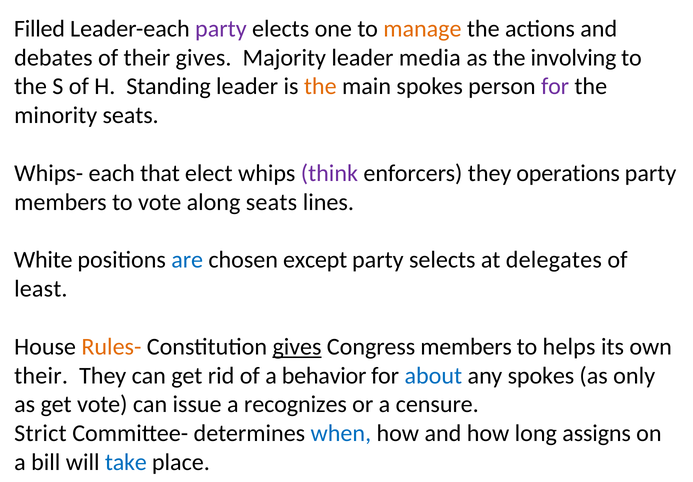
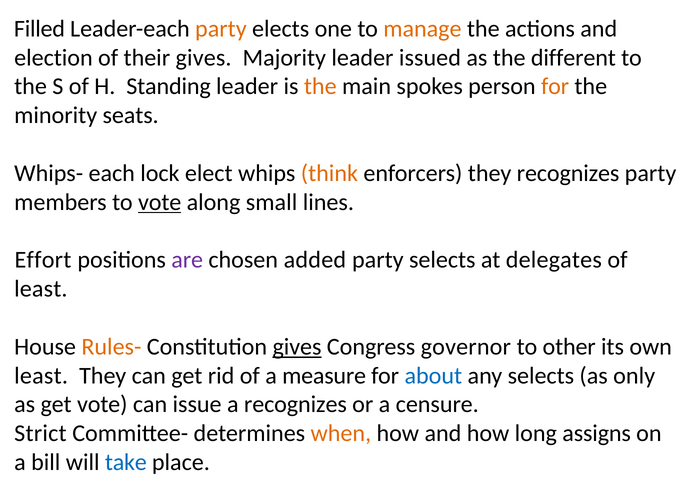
party colour: purple -> orange (221, 29)
debates: debates -> election (53, 58)
media: media -> issued (430, 58)
involving: involving -> different (573, 58)
for colour: purple -> orange (555, 87)
that: that -> lock (160, 173)
think colour: purple -> orange (329, 173)
they operations: operations -> recognizes (568, 173)
vote underline: none -> present (160, 202)
along seats: seats -> small (272, 202)
White: White -> Effort (43, 260)
are colour: blue -> purple (187, 260)
except: except -> added (315, 260)
Congress members: members -> governor (466, 347)
helps: helps -> other (569, 347)
their: their -> least (41, 376)
behavior: behavior -> measure (324, 376)
any spokes: spokes -> selects (541, 376)
when colour: blue -> orange (341, 434)
